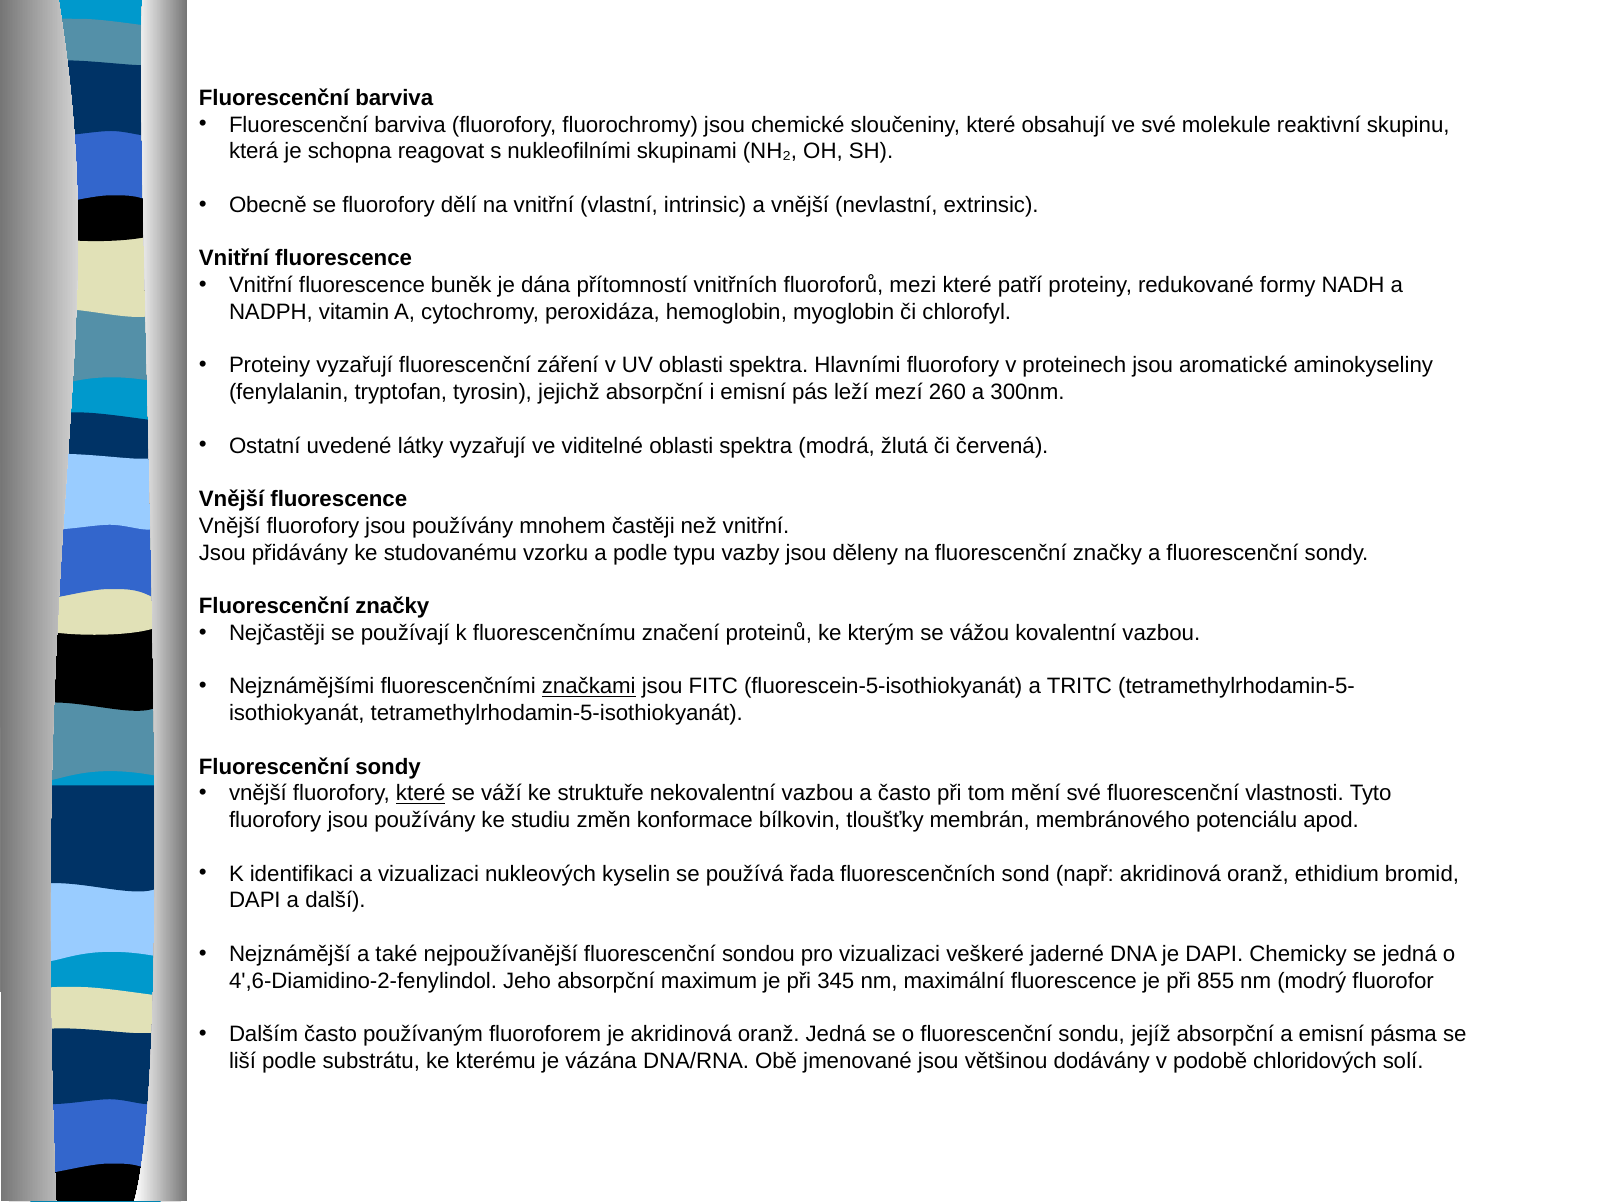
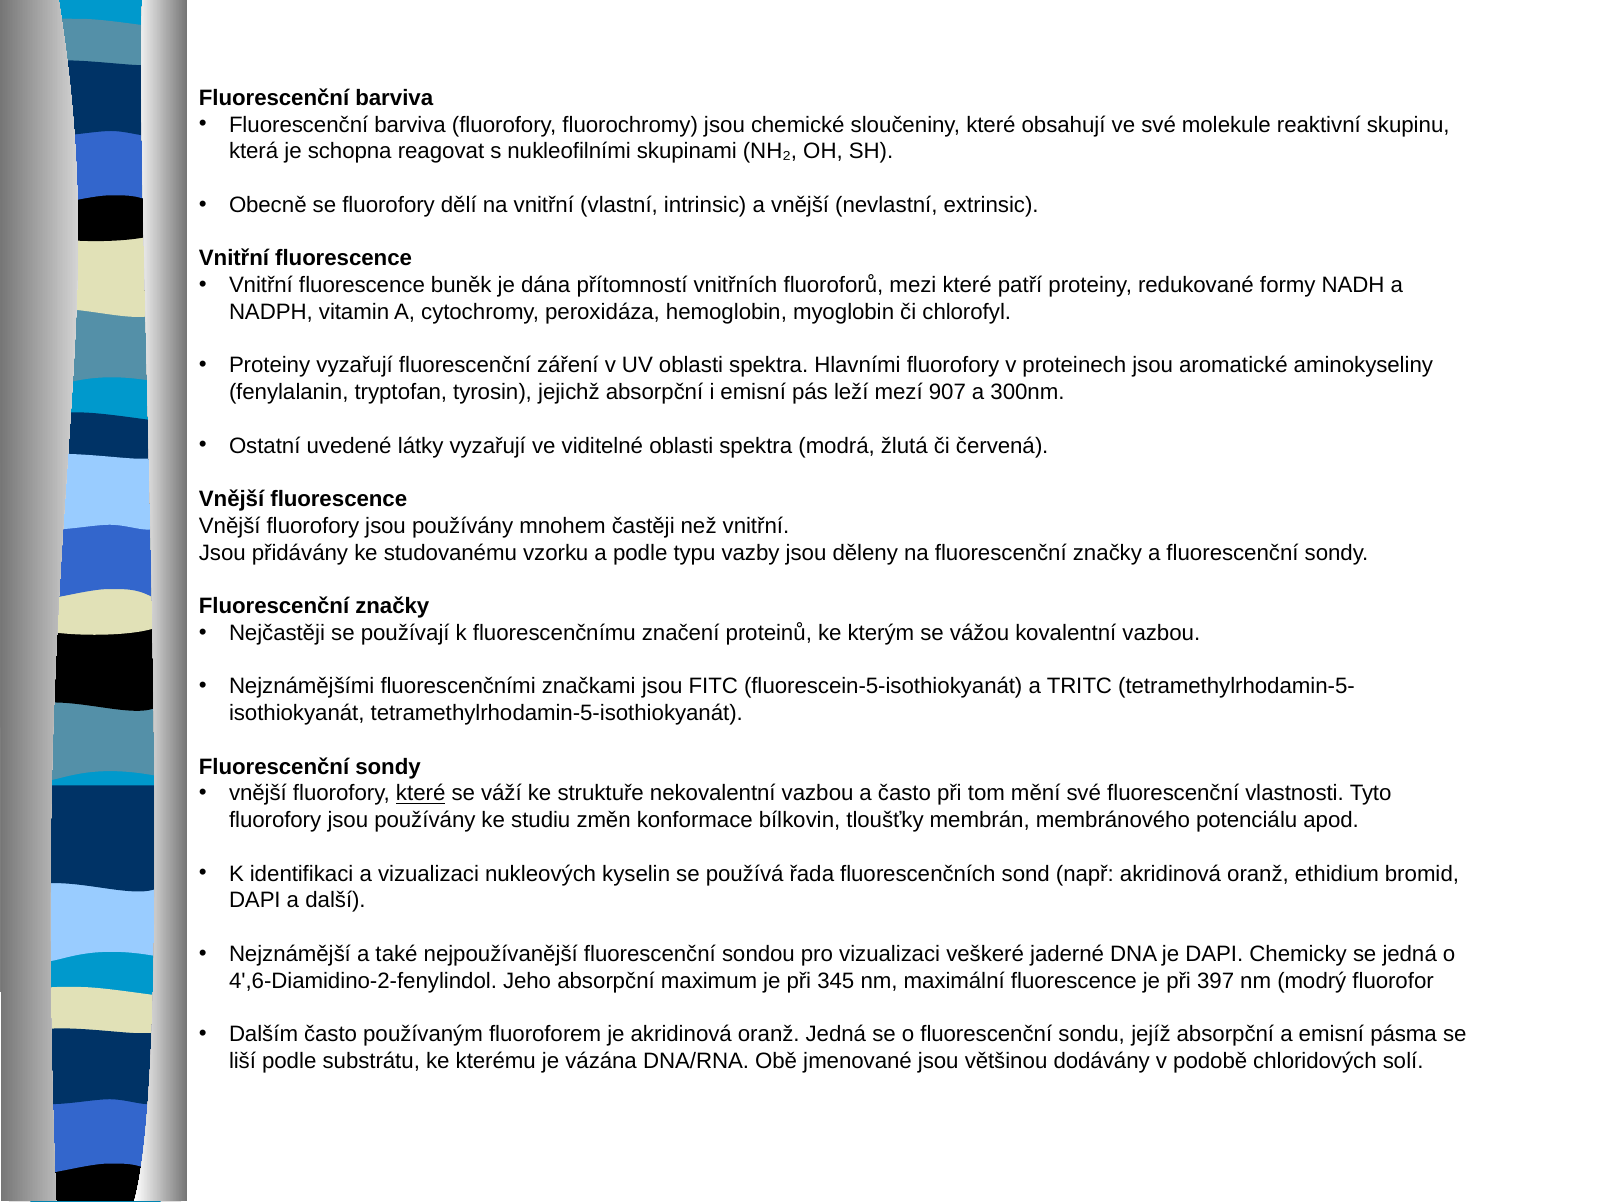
260: 260 -> 907 (947, 392)
značkami underline: present -> none (589, 687)
855: 855 -> 397 (1216, 981)
